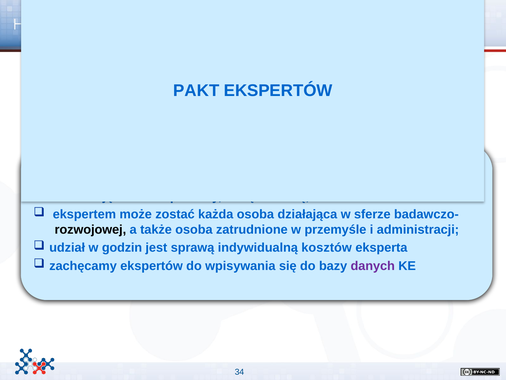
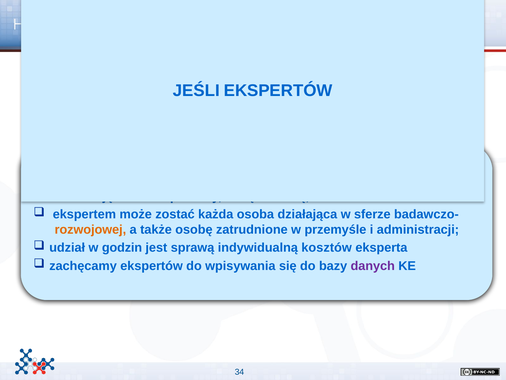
PAKT: PAKT -> JEŚLI (196, 90)
rozwojowej colour: black -> orange (90, 229)
także osoba: osoba -> osobę (194, 229)
